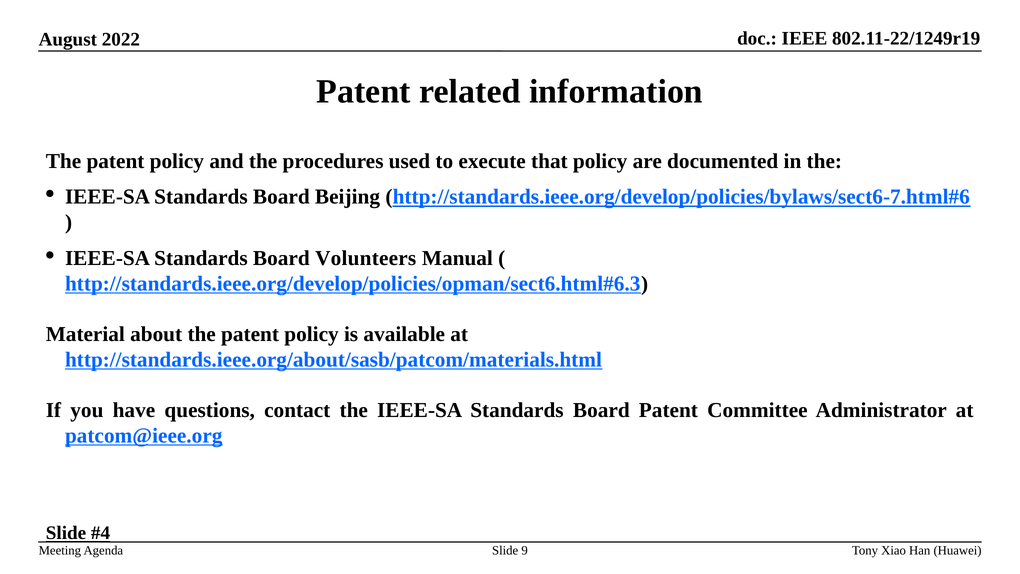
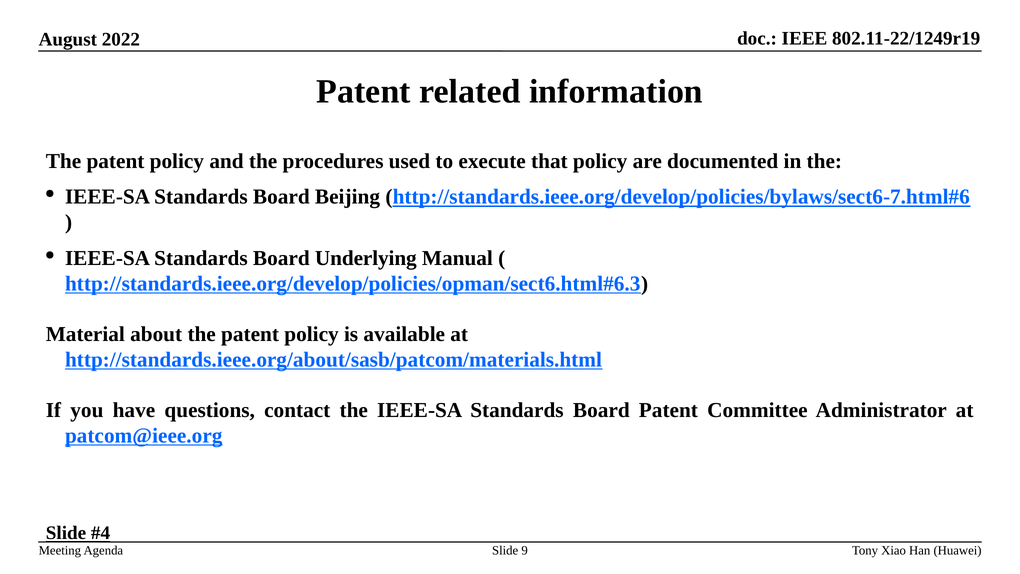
Volunteers: Volunteers -> Underlying (366, 258)
